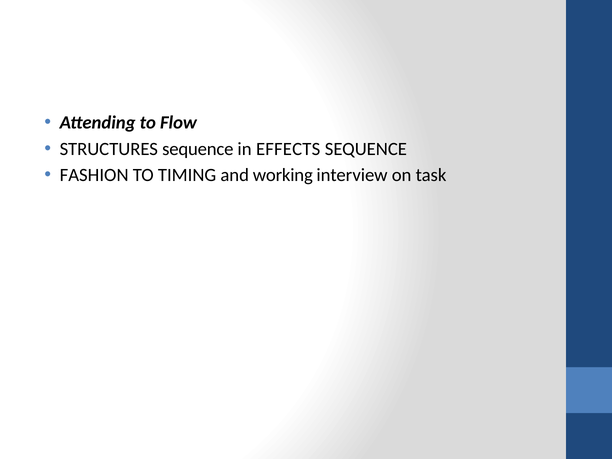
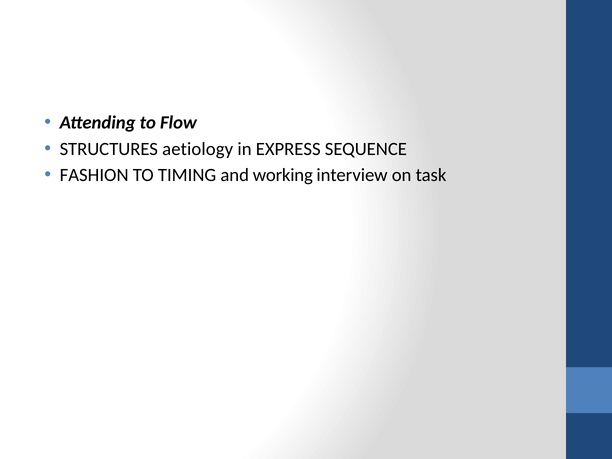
STRUCTURES sequence: sequence -> aetiology (198, 149)
EFFECTS: EFFECTS -> EXPRESS (288, 149)
